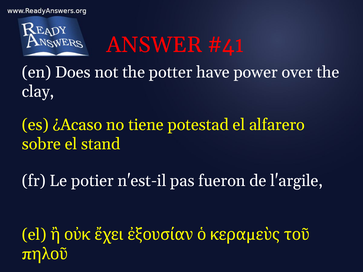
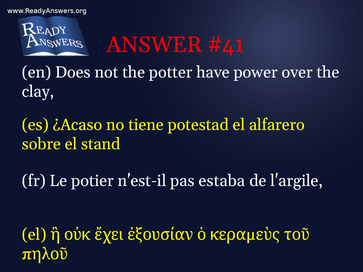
fueron: fueron -> estaba (222, 181)
